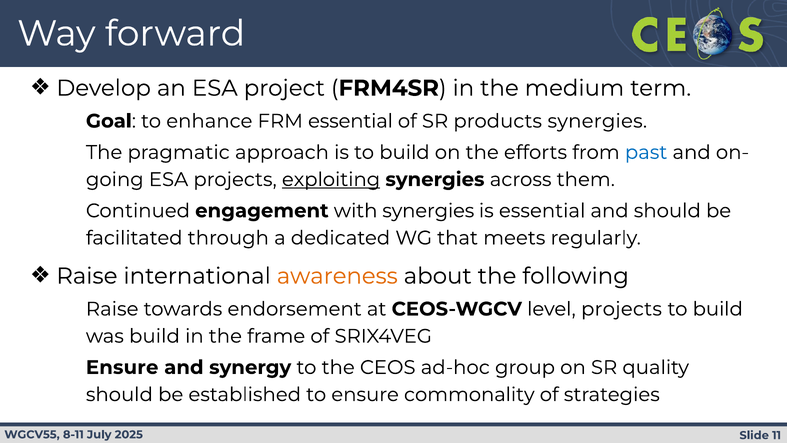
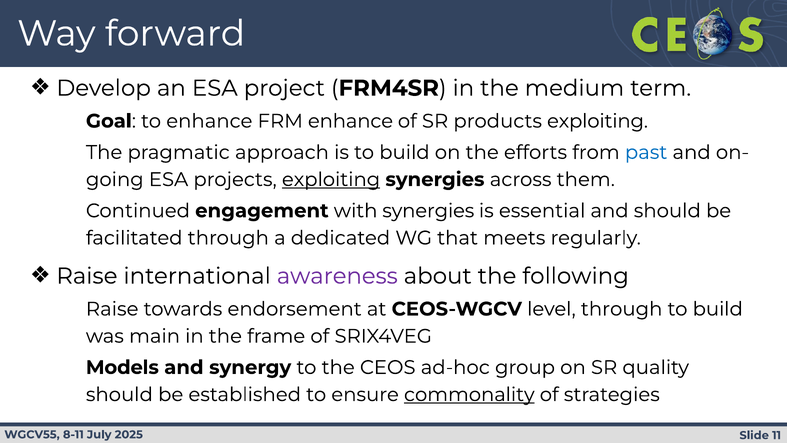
FRM essential: essential -> enhance (350, 121)
products synergies: synergies -> exploiting (597, 121)
awareness colour: orange -> purple (337, 276)
level projects: projects -> through (622, 309)
was build: build -> main (155, 336)
Ensure: Ensure -> Models (122, 367)
commonality underline: none -> present (469, 394)
